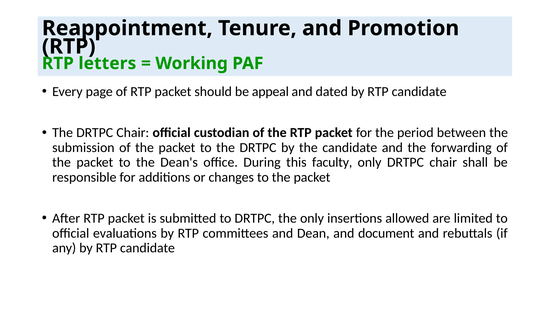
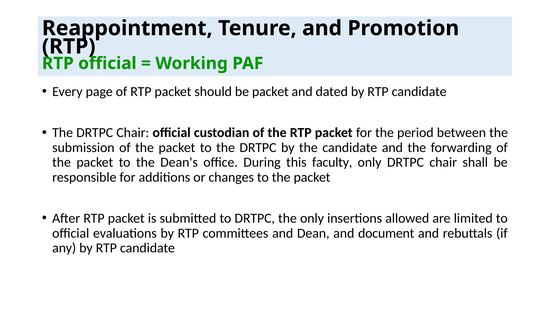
RTP letters: letters -> official (107, 63)
be appeal: appeal -> packet (270, 92)
